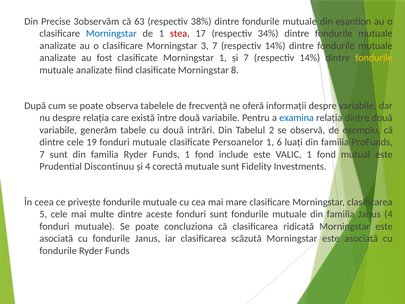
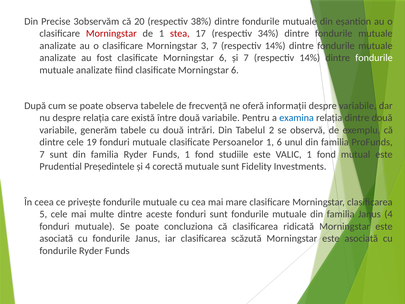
63: 63 -> 20 (139, 21)
Morningstar colour: blue -> red (111, 34)
fost clasificate Morningstar 1: 1 -> 6 (223, 58)
fondurile colour: yellow -> white (374, 58)
fiind clasificate Morningstar 8: 8 -> 6 (235, 70)
luați: luați -> unul (294, 142)
include: include -> studiile (234, 154)
Discontinuu: Discontinuu -> Președintele (109, 166)
